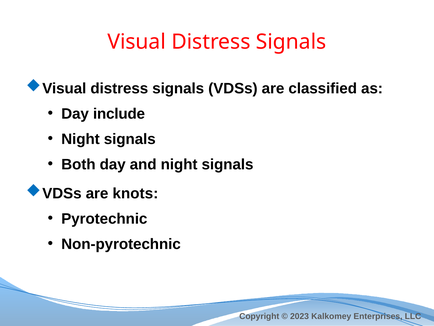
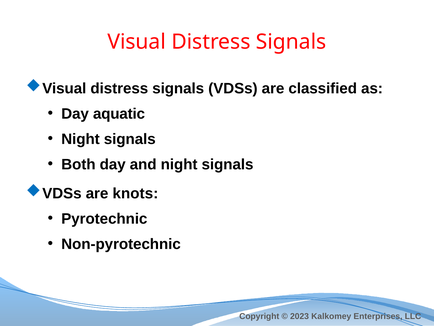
include: include -> aquatic (119, 114)
